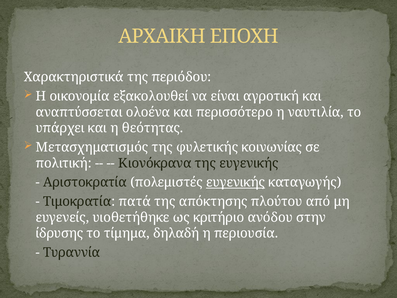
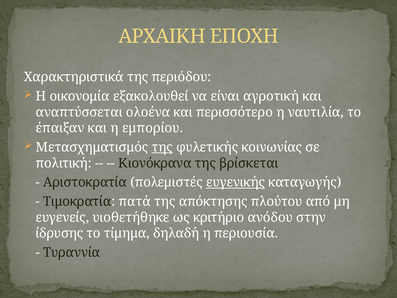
υπάρχει: υπάρχει -> έπαιξαν (60, 128)
θεότητας: θεότητας -> εμπορίου (153, 128)
της underline: none -> present (162, 147)
της ευγενικής: ευγενικής -> βρίσκεται (249, 163)
